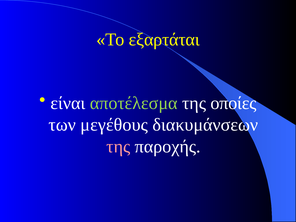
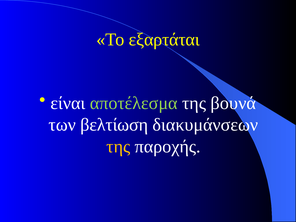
οποίες: οποίες -> βουνά (233, 103)
μεγέθους: μεγέθους -> βελτίωση (114, 125)
της colour: pink -> yellow (118, 146)
